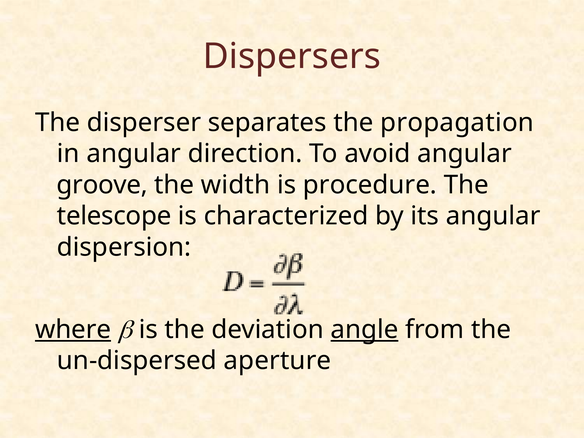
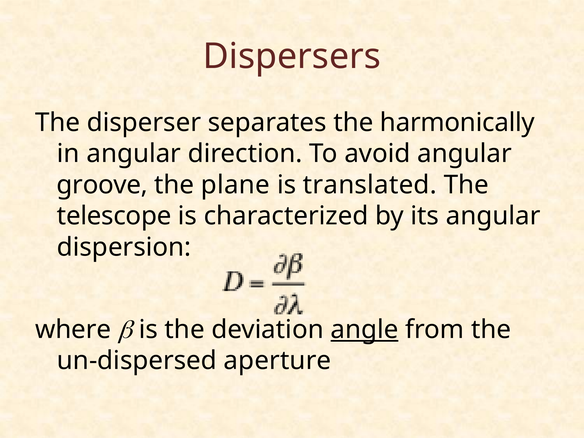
propagation: propagation -> harmonically (457, 123)
width: width -> plane (235, 185)
procedure: procedure -> translated (370, 185)
where underline: present -> none (73, 330)
